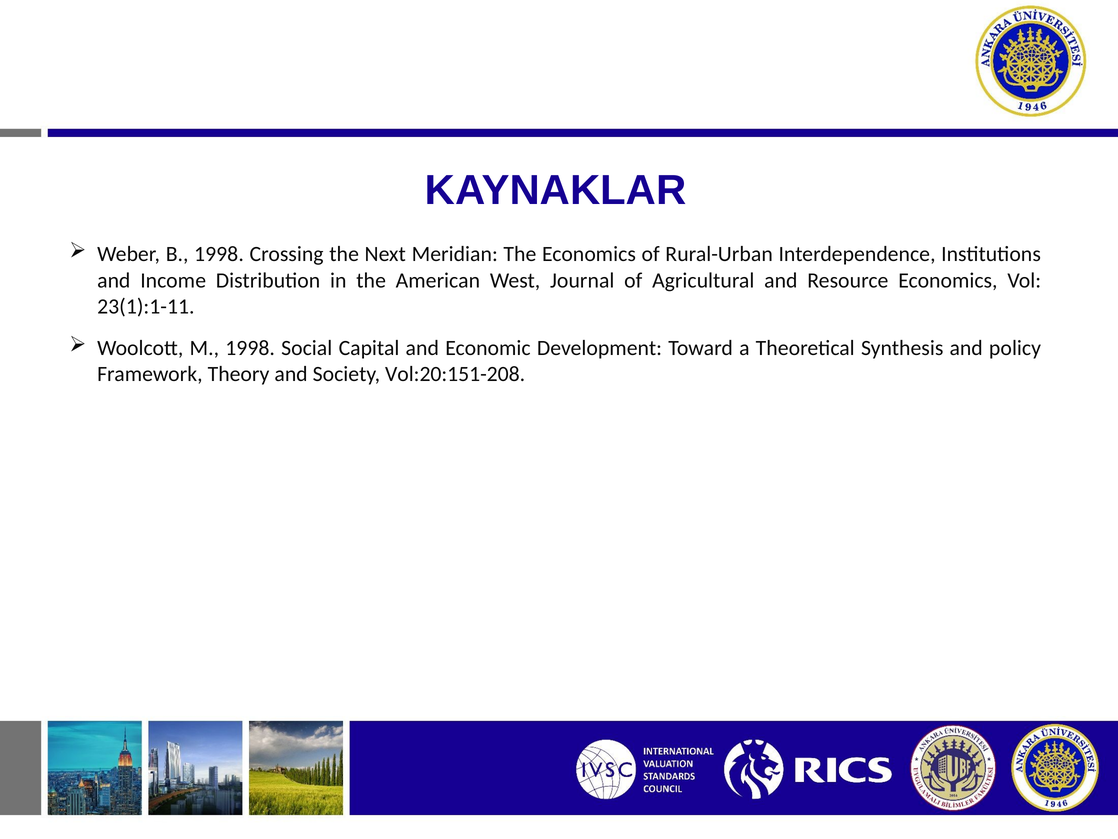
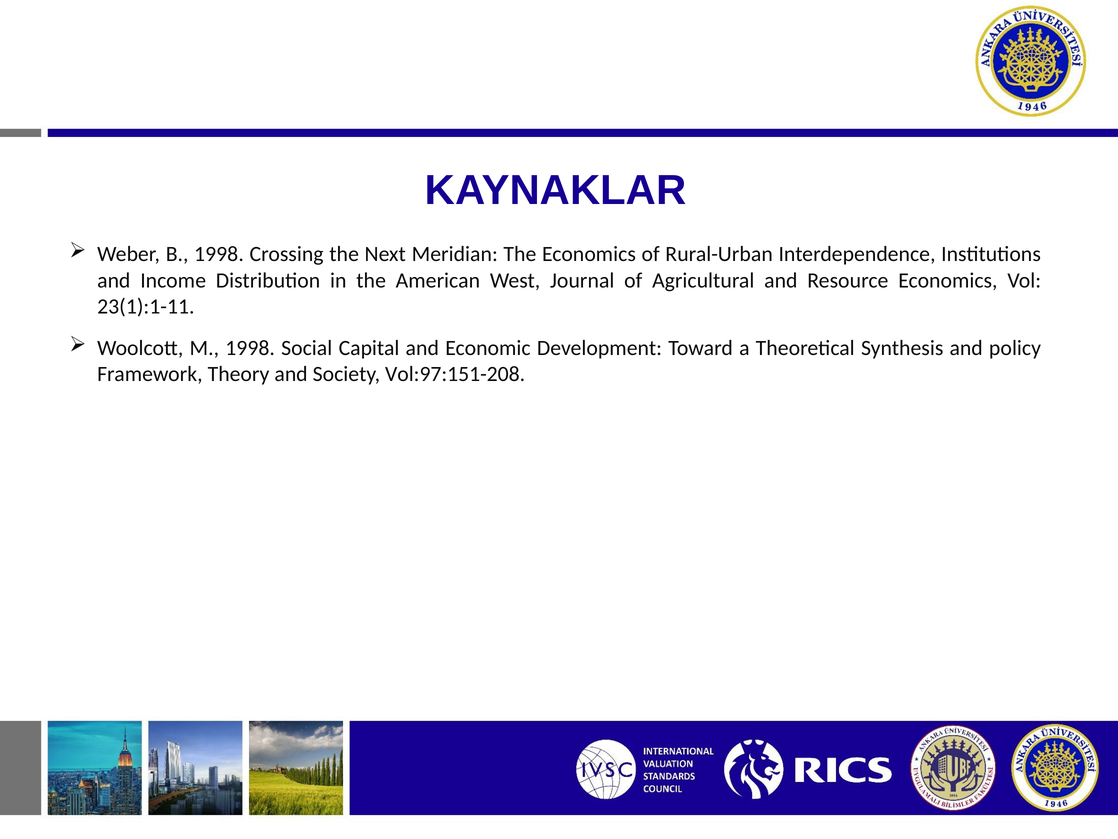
Vol:20:151-208: Vol:20:151-208 -> Vol:97:151-208 (455, 374)
